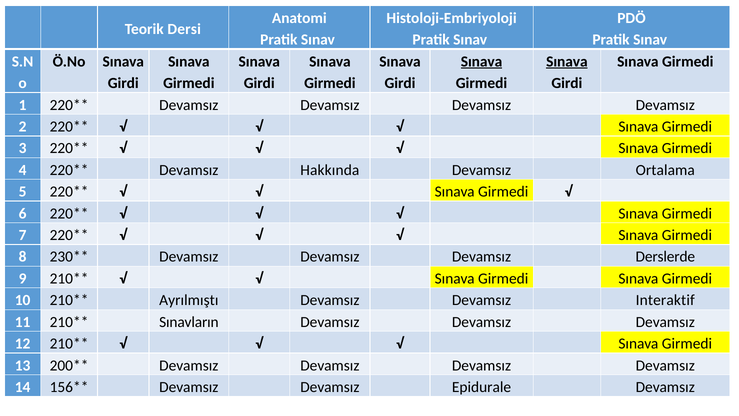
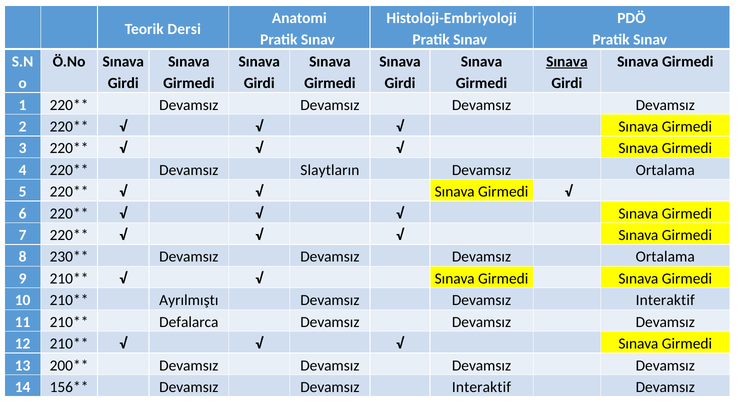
Sınava underline: present -> none (482, 62)
Hakkında: Hakkında -> Slaytların (330, 170)
Devamsız Devamsız Derslerde: Derslerde -> Ortalama (665, 257)
Sınavların: Sınavların -> Defalarca (189, 322)
Epidurale: Epidurale -> Interaktif (481, 387)
